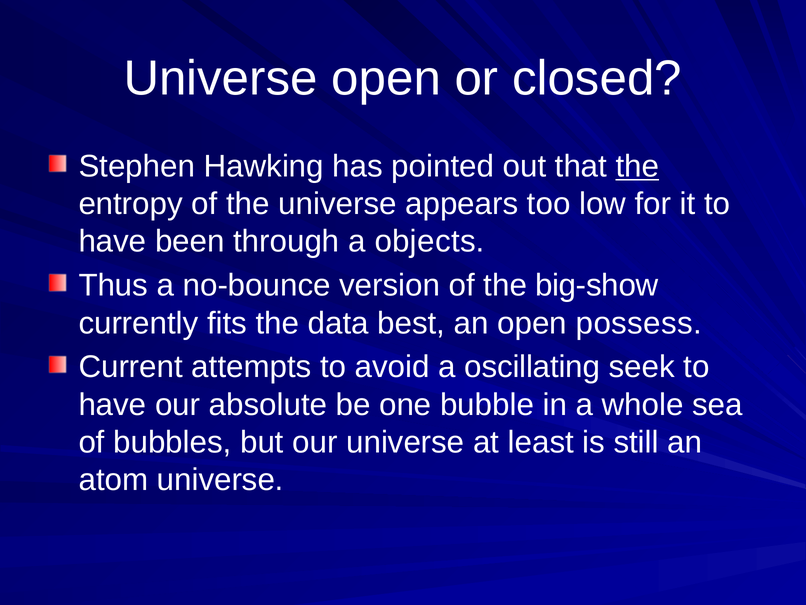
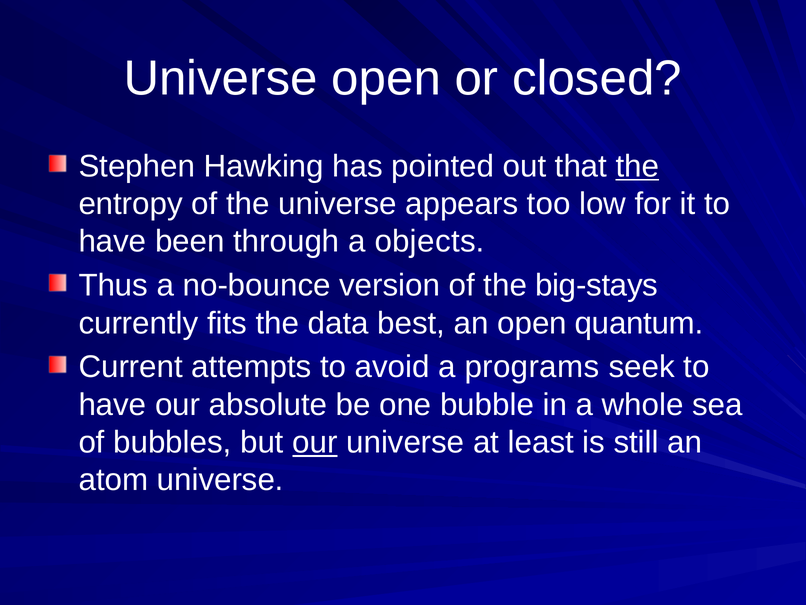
big-show: big-show -> big-stays (597, 285)
possess: possess -> quantum (639, 323)
oscillating: oscillating -> programs (532, 367)
our underline: none -> present (315, 442)
